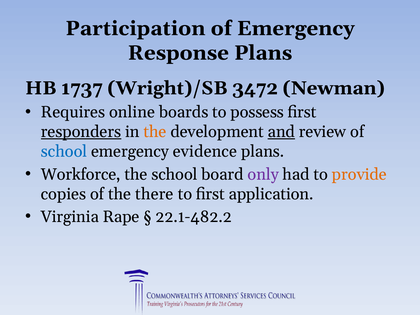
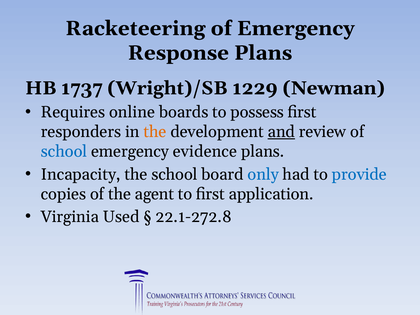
Participation: Participation -> Racketeering (135, 28)
3472: 3472 -> 1229 (255, 88)
responders underline: present -> none (81, 132)
Workforce: Workforce -> Incapacity (81, 174)
only colour: purple -> blue (263, 174)
provide colour: orange -> blue (359, 174)
there: there -> agent (155, 194)
Rape: Rape -> Used (121, 217)
22.1-482.2: 22.1-482.2 -> 22.1-272.8 (194, 217)
